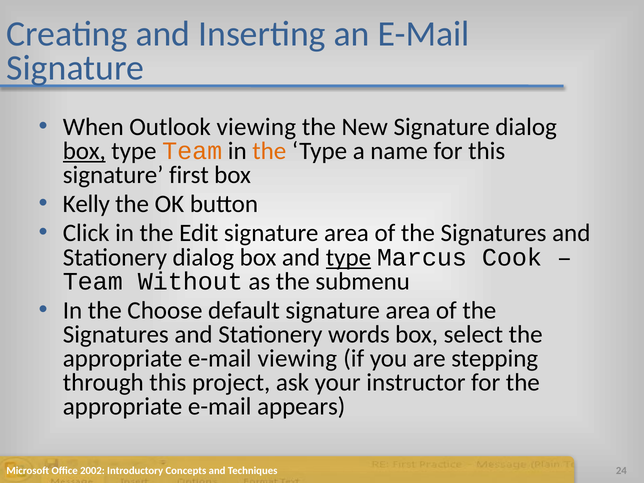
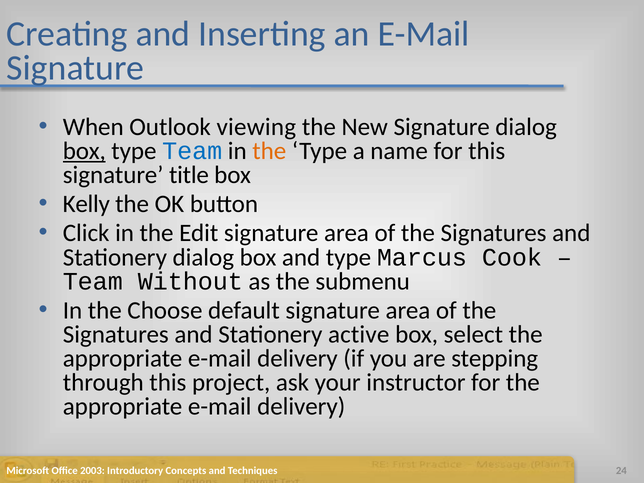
Team colour: orange -> blue (192, 151)
first: first -> title (189, 175)
type underline: present -> none (348, 257)
words: words -> active (359, 334)
viewing: viewing -> delivery (297, 359)
appears: appears -> delivery (301, 407)
2002: 2002 -> 2003 (92, 471)
